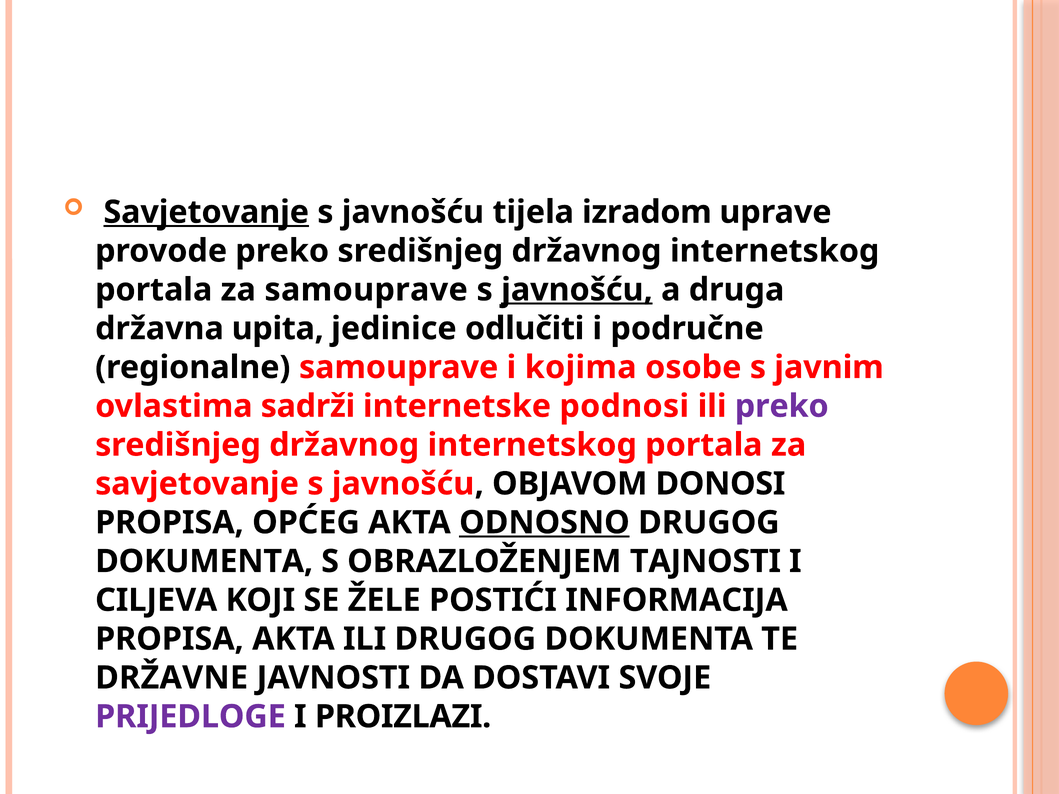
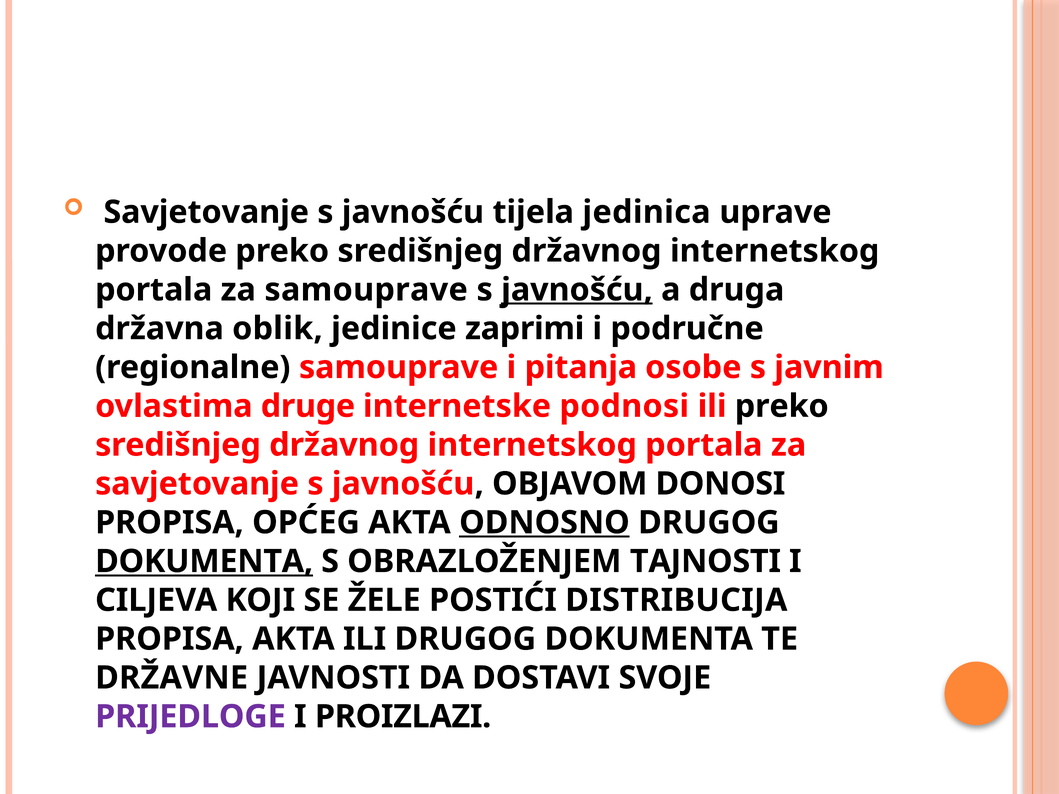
Savjetovanje underline: present -> none (206, 212)
izradom: izradom -> jedinica (647, 212)
upita: upita -> oblik (277, 329)
odlučiti: odlučiti -> zaprimi (525, 329)
kojima: kojima -> pitanja (581, 367)
sadrži: sadrži -> druge (308, 406)
preko colour: purple -> black (782, 406)
DOKUMENTA underline: none -> present (204, 562)
INFORMACIJA: INFORMACIJA -> DISTRIBUCIJA (676, 600)
